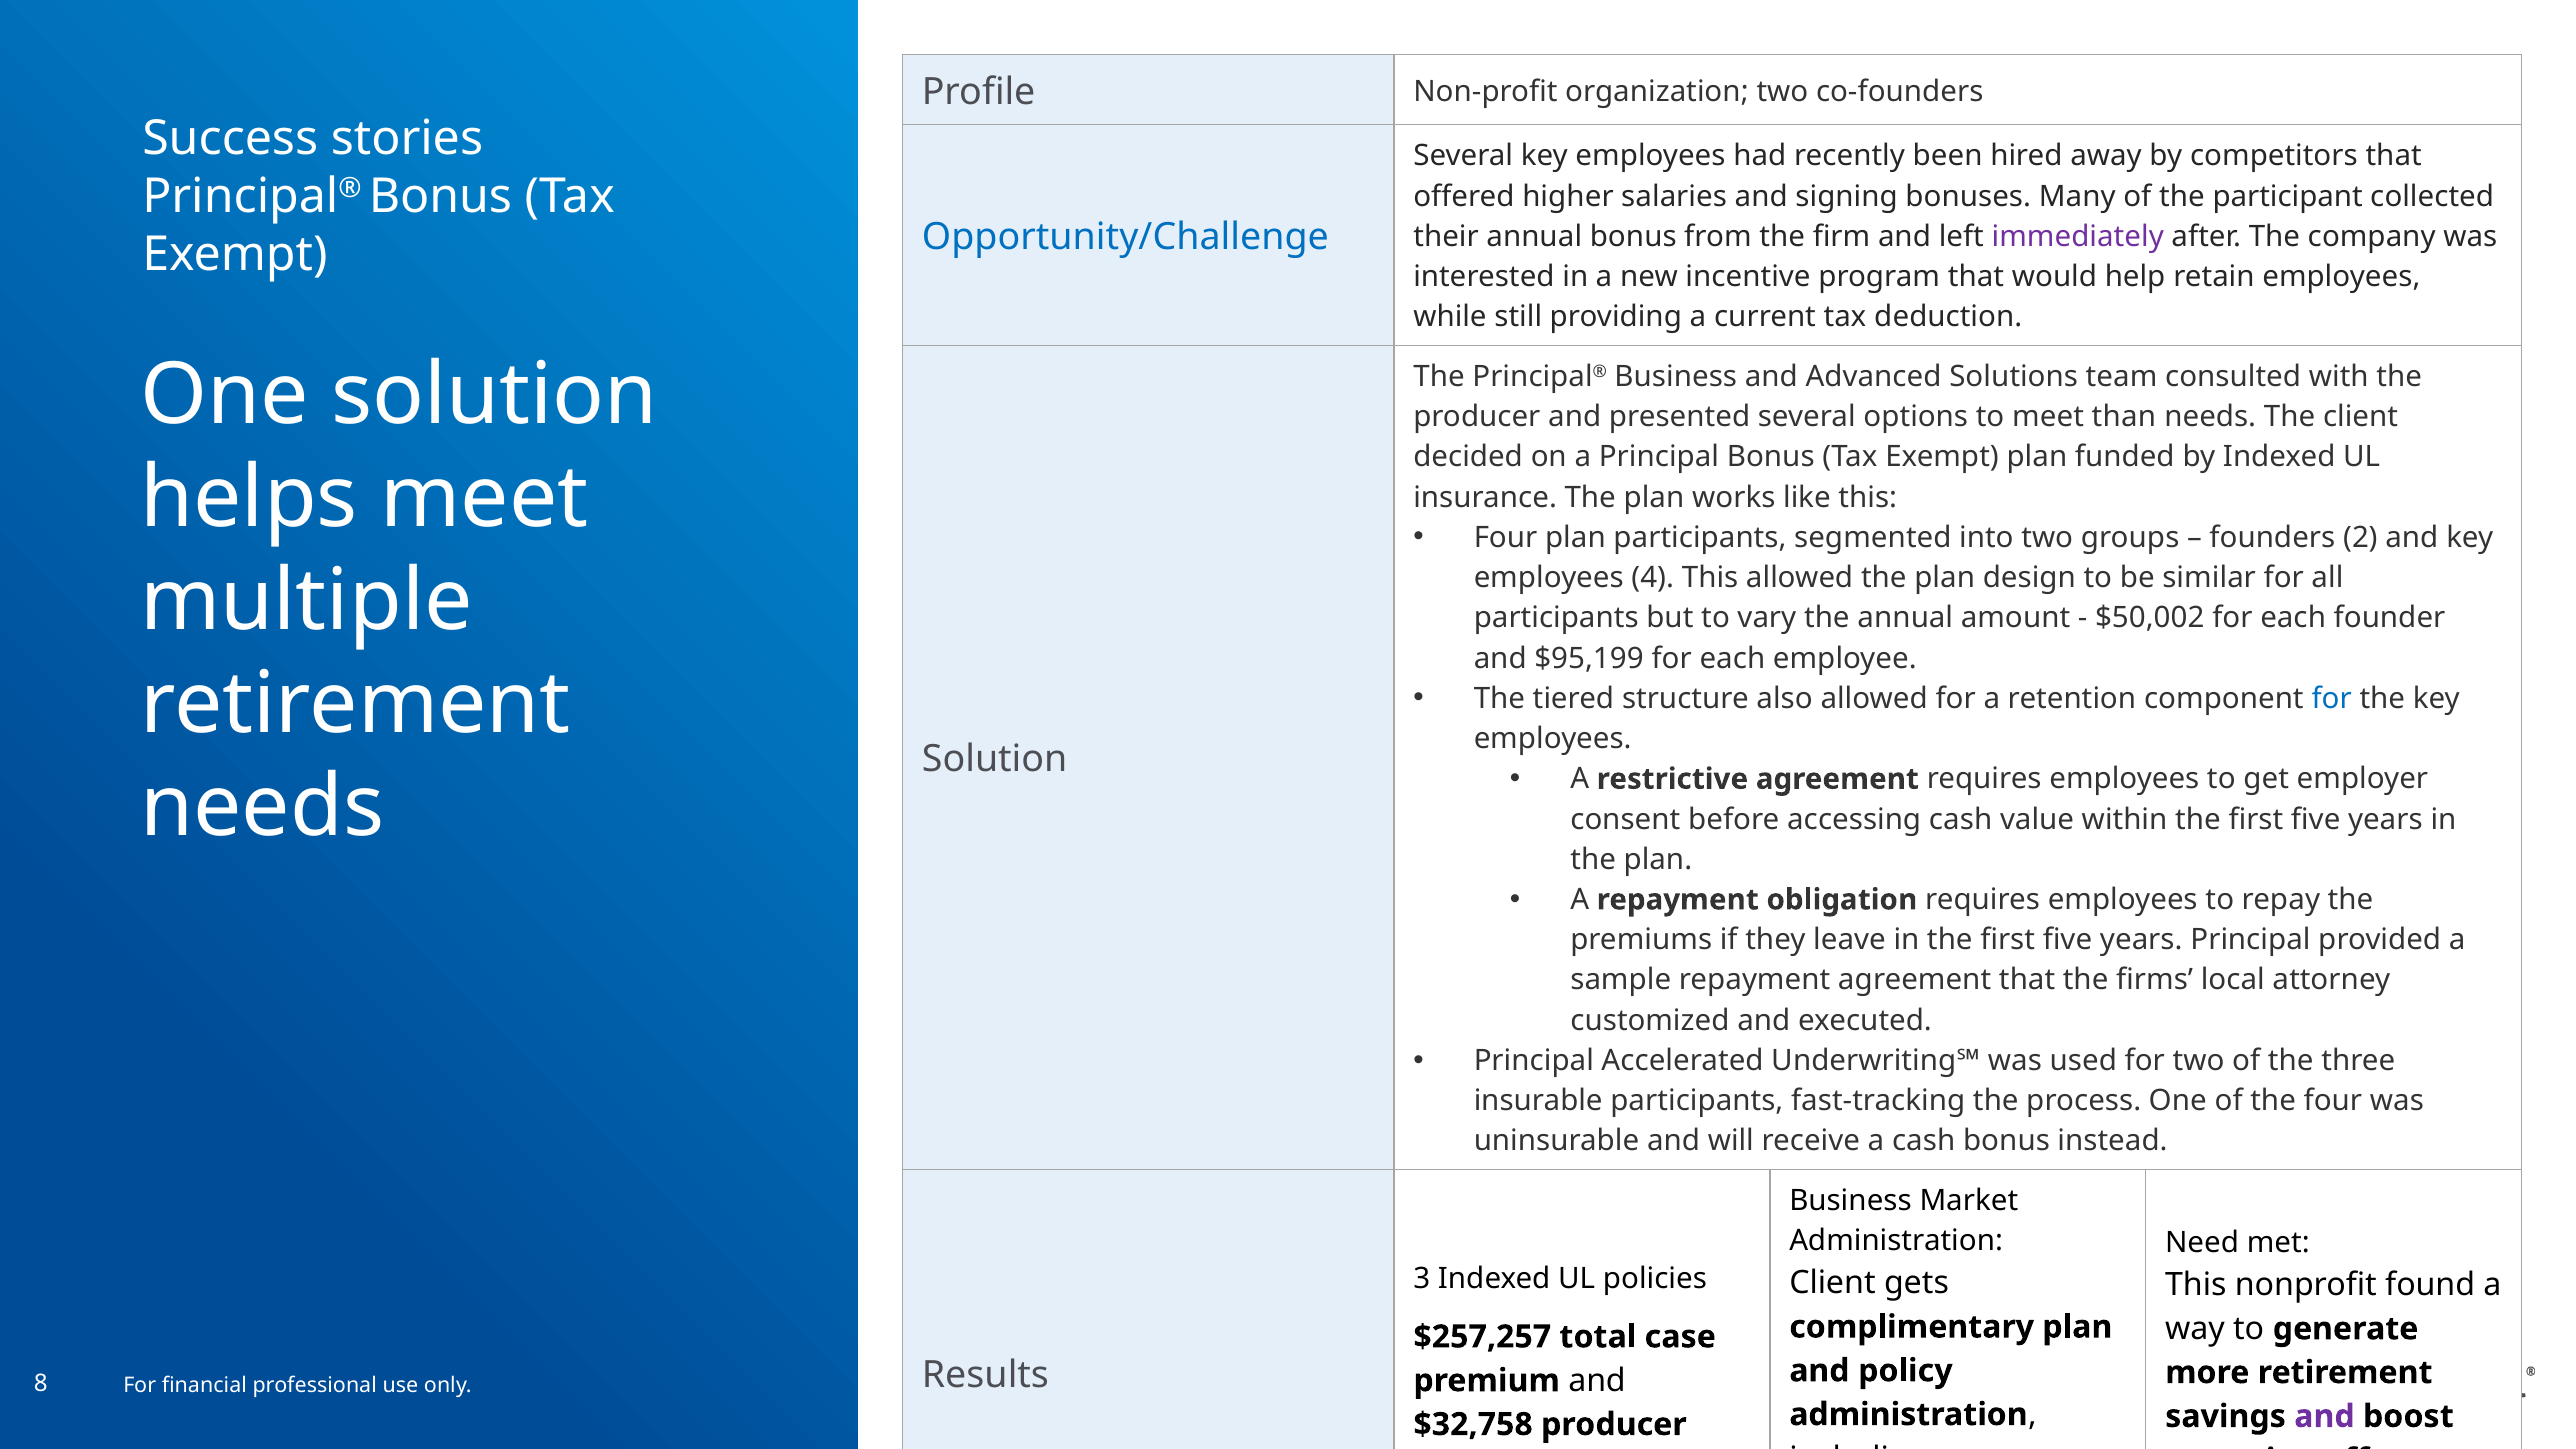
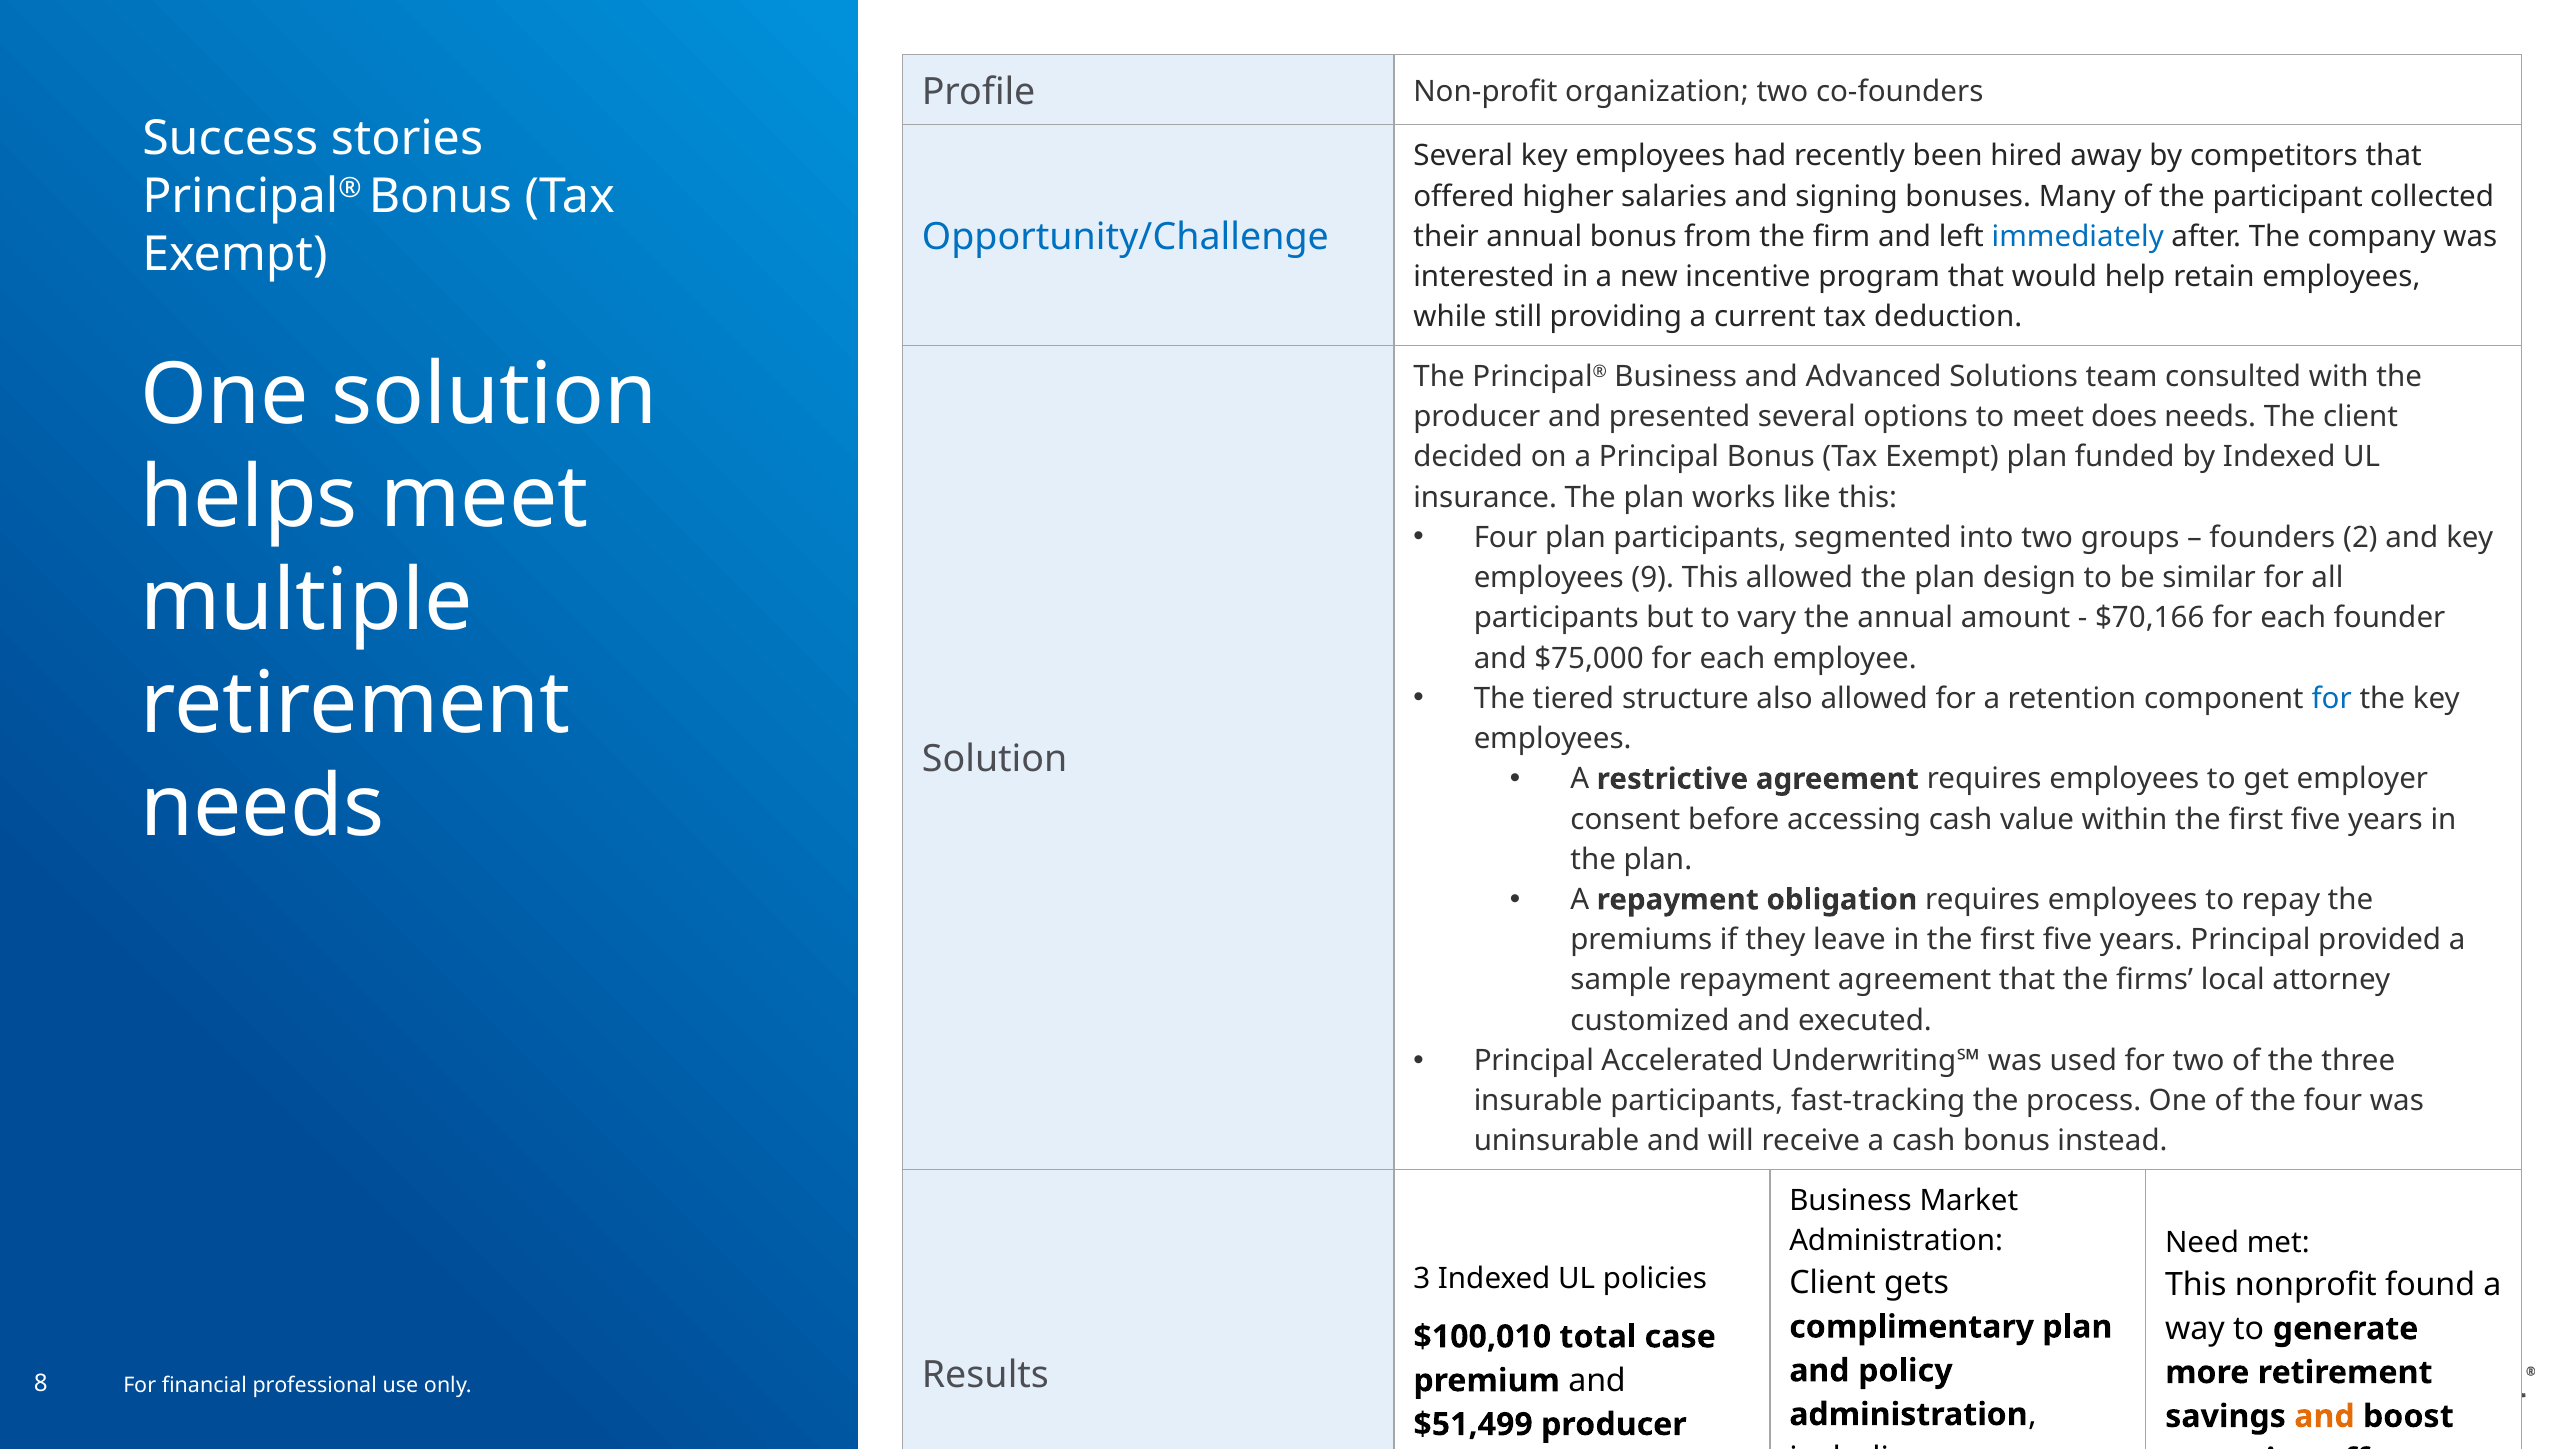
immediately colour: purple -> blue (2078, 237)
than: than -> does (2124, 417)
4: 4 -> 9 (1653, 578)
$50,002: $50,002 -> $70,166 (2150, 618)
$95,199: $95,199 -> $75,000 (1589, 658)
$257,257: $257,257 -> $100,010 (1482, 1337)
and colour: purple -> orange (2324, 1416)
$32,758: $32,758 -> $51,499 (1473, 1424)
